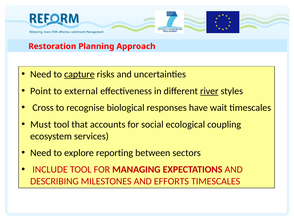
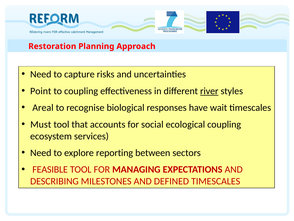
capture underline: present -> none (79, 74)
to external: external -> coupling (81, 91)
Cross: Cross -> Areal (43, 107)
INCLUDE: INCLUDE -> FEASIBLE (50, 169)
EFFORTS: EFFORTS -> DEFINED (171, 181)
